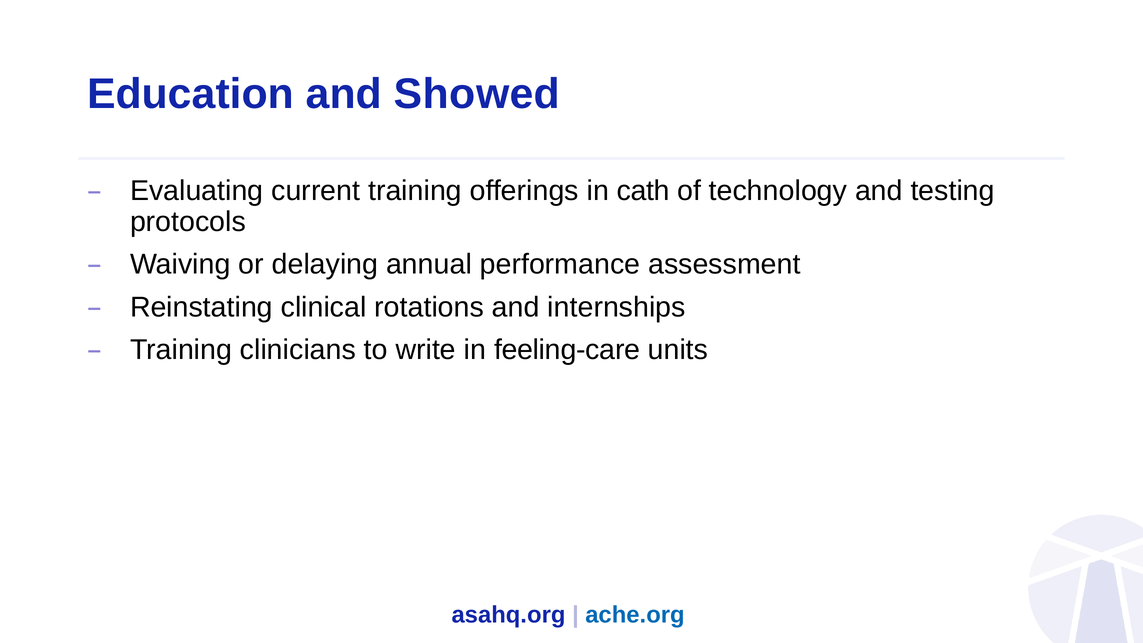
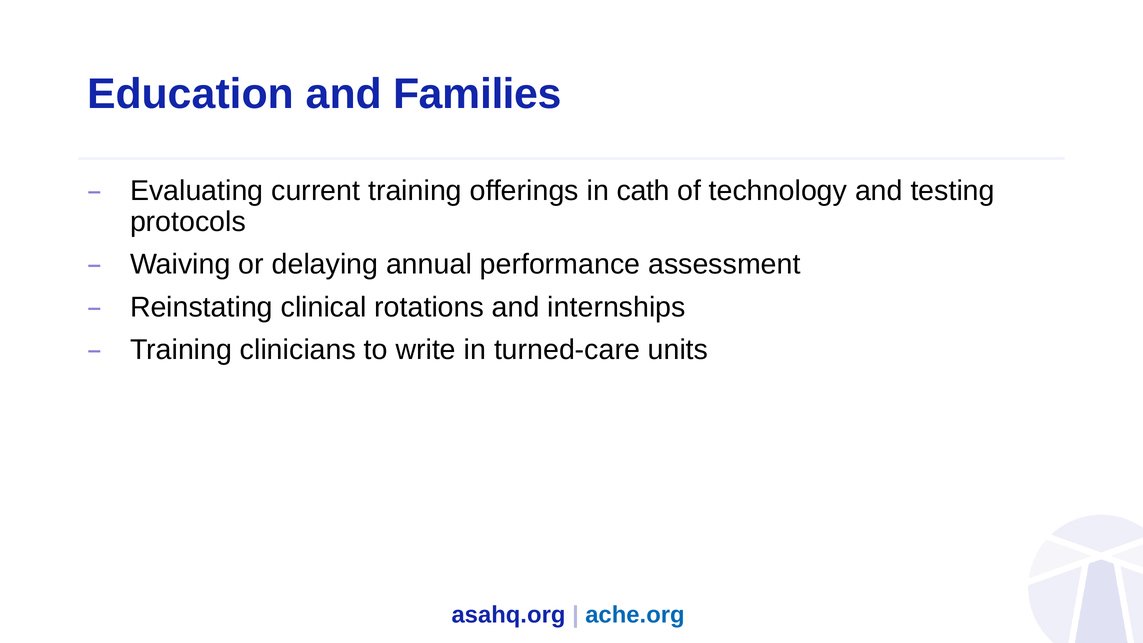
Showed: Showed -> Families (477, 94)
feeling-care: feeling-care -> turned-care (567, 350)
